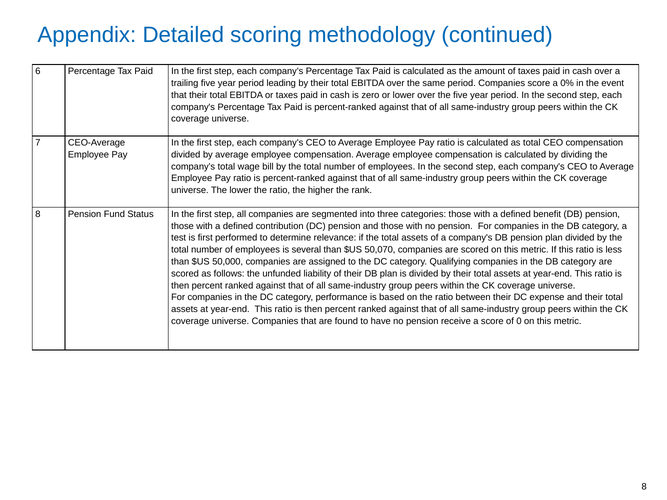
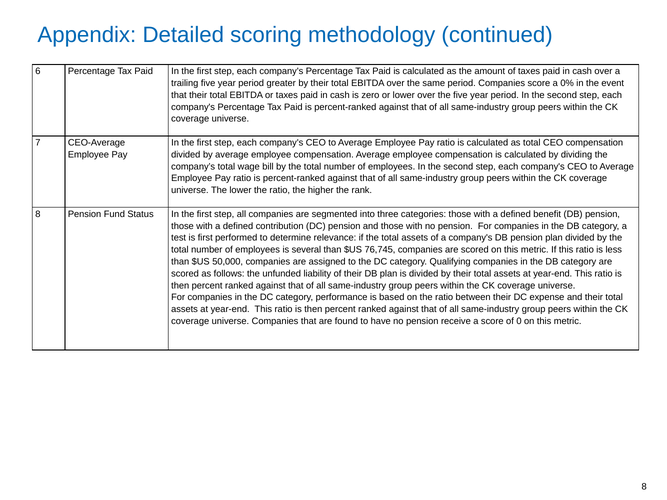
leading: leading -> greater (281, 83)
50,070: 50,070 -> 76,745 (380, 250)
